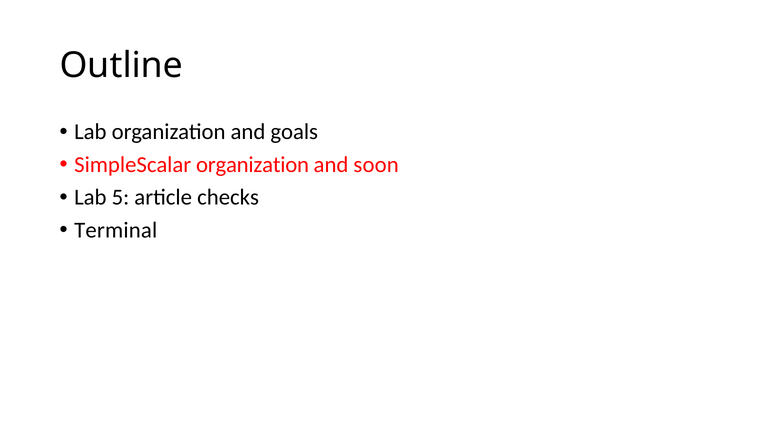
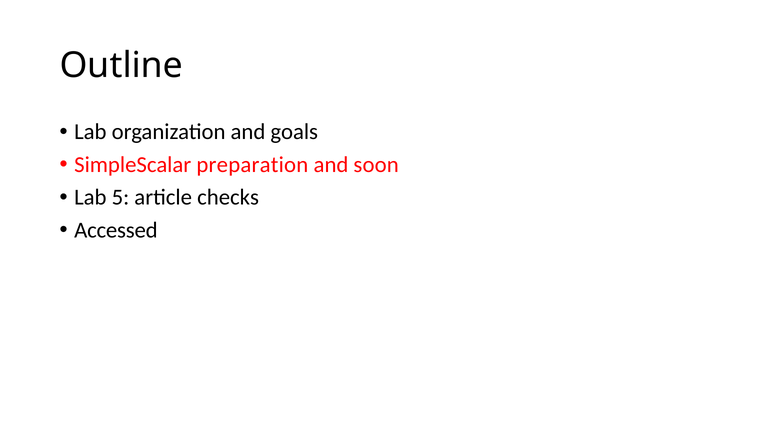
SimpleScalar organization: organization -> preparation (252, 165)
Terminal: Terminal -> Accessed (116, 230)
